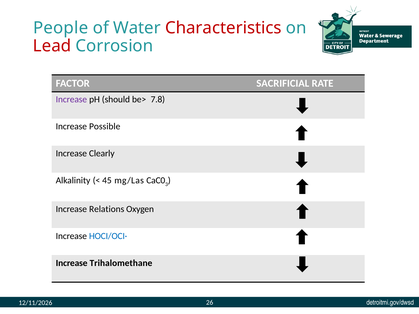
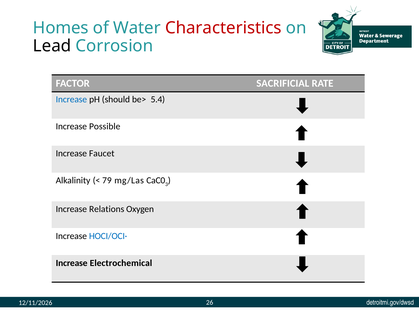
People: People -> Homes (61, 28)
Lead colour: red -> black (52, 46)
Increase colour: purple -> blue (71, 100)
7.8: 7.8 -> 5.4 (158, 100)
Clearly: Clearly -> Faucet (102, 154)
45: 45 -> 79 (107, 181)
Trihalomethane: Trihalomethane -> Electrochemical (121, 263)
